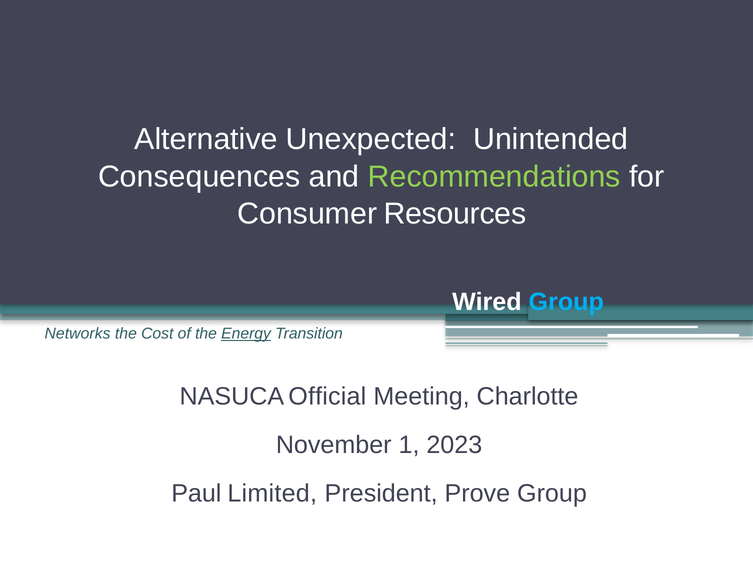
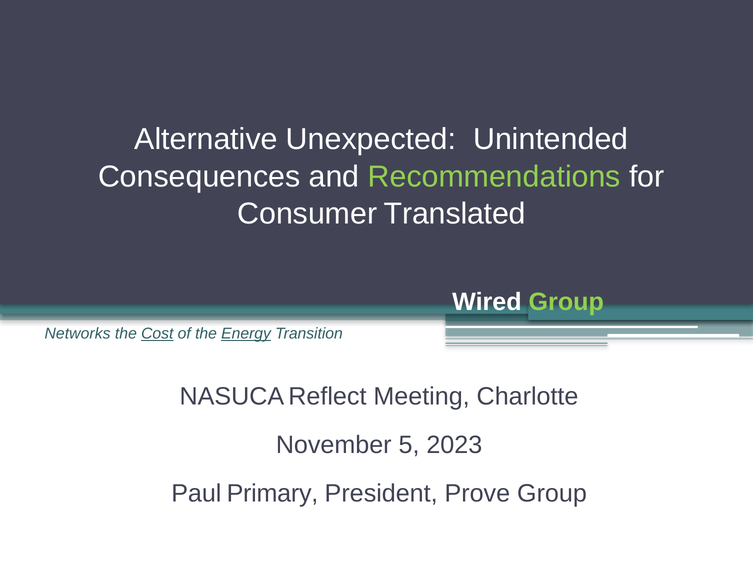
Resources: Resources -> Translated (455, 214)
Group colour: light blue -> light green (566, 303)
Cost underline: none -> present (157, 334)
Official: Official -> Reflect (327, 397)
1: 1 -> 5 (409, 445)
Limited: Limited -> Primary (272, 494)
